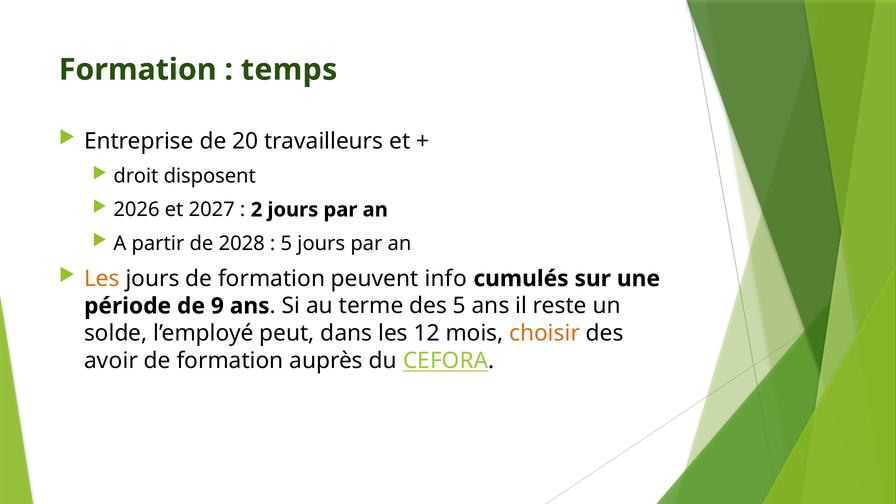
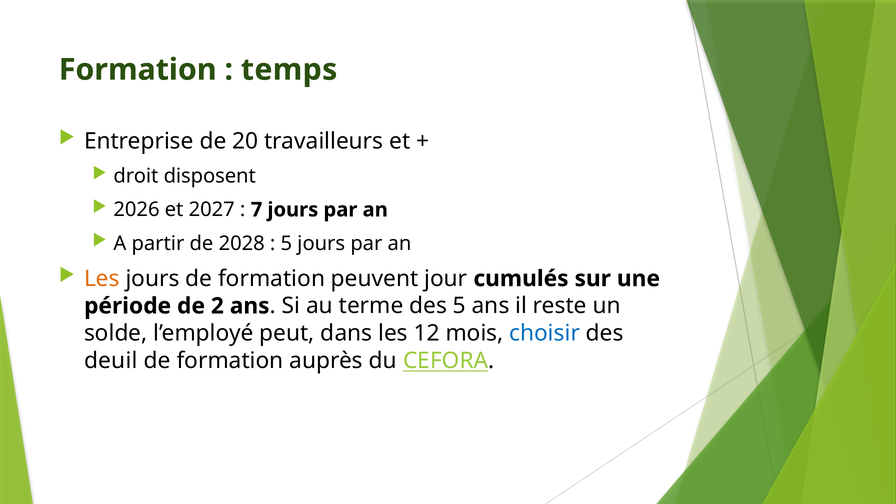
2: 2 -> 7 (257, 210)
info: info -> jour (446, 279)
9: 9 -> 2 (217, 306)
choisir colour: orange -> blue (545, 333)
avoir: avoir -> deuil (111, 361)
